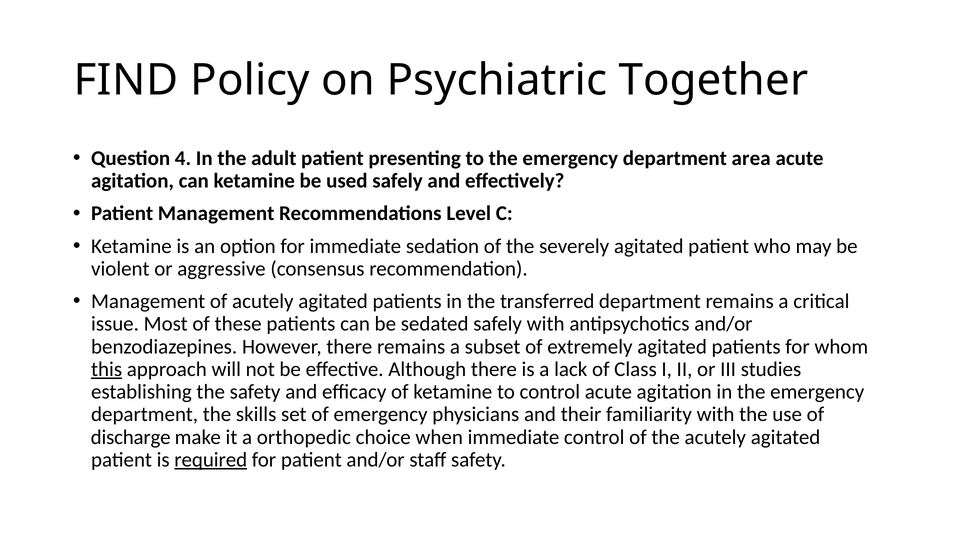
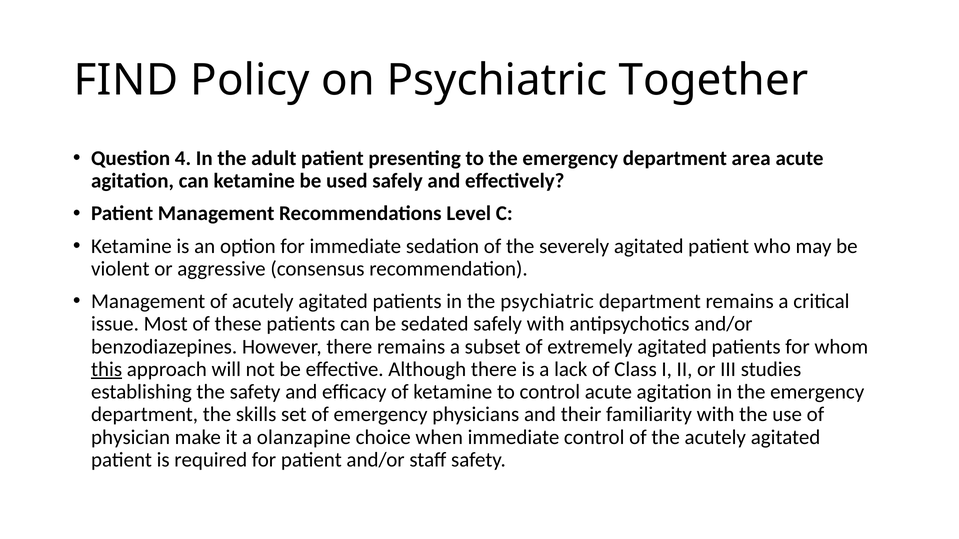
the transferred: transferred -> psychiatric (547, 302)
discharge: discharge -> physician (131, 438)
orthopedic: orthopedic -> olanzapine (304, 438)
required underline: present -> none (211, 460)
